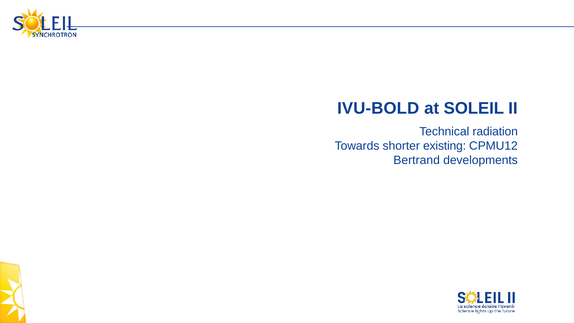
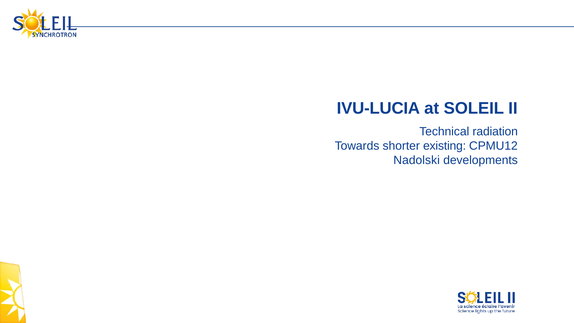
IVU-BOLD: IVU-BOLD -> IVU-LUCIA (378, 108)
Bertrand: Bertrand -> Nadolski (417, 160)
